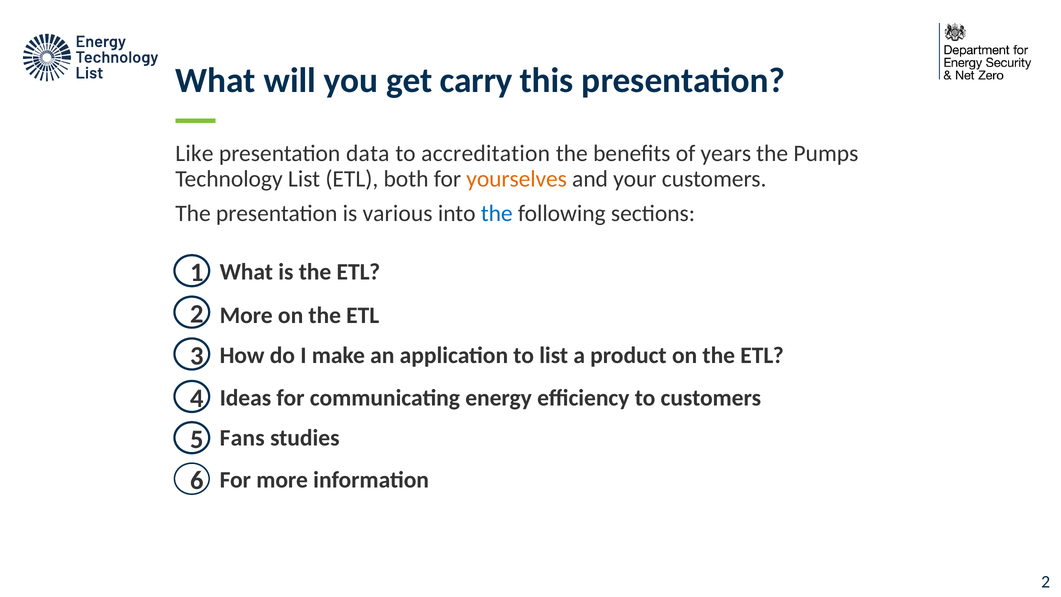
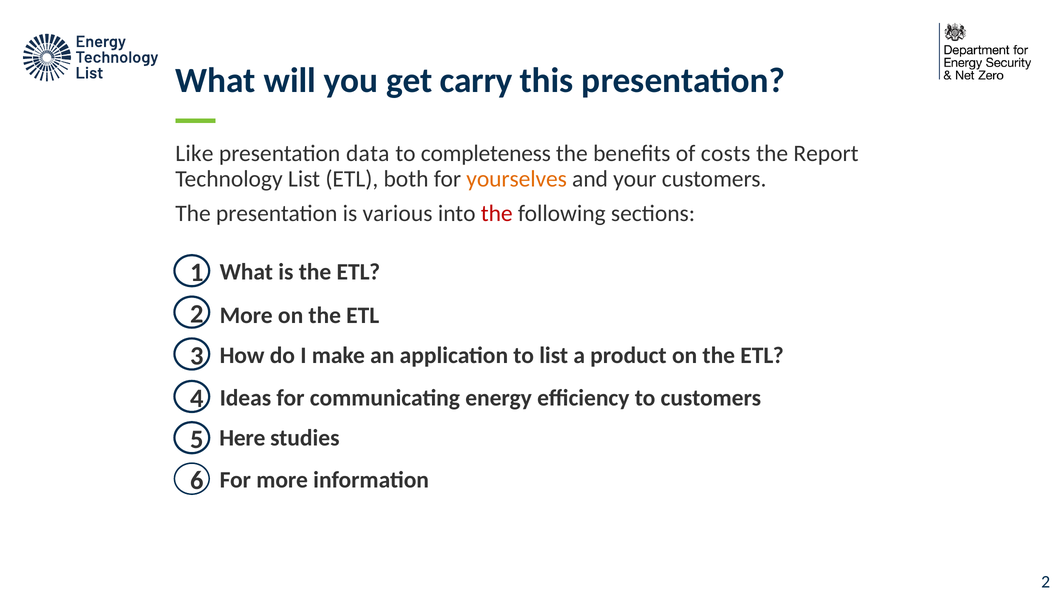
accreditation: accreditation -> completeness (486, 154)
years: years -> costs (726, 154)
Pumps: Pumps -> Report (826, 154)
the colour: blue -> red (497, 213)
Fans: Fans -> Here (242, 438)
